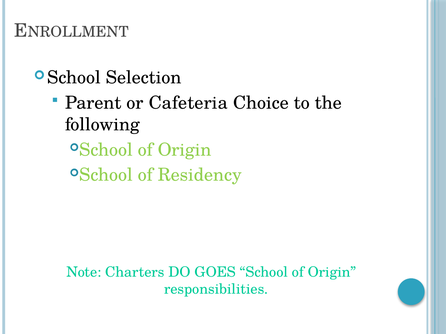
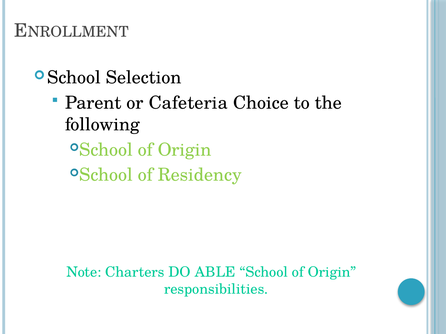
GOES: GOES -> ABLE (215, 272)
